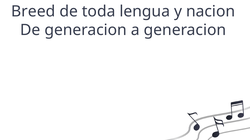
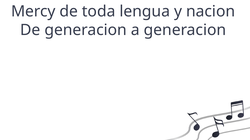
Breed: Breed -> Mercy (33, 11)
